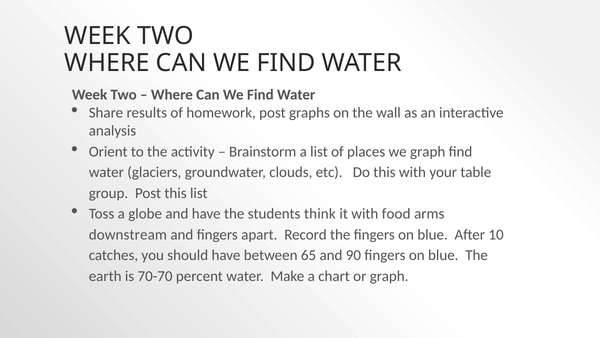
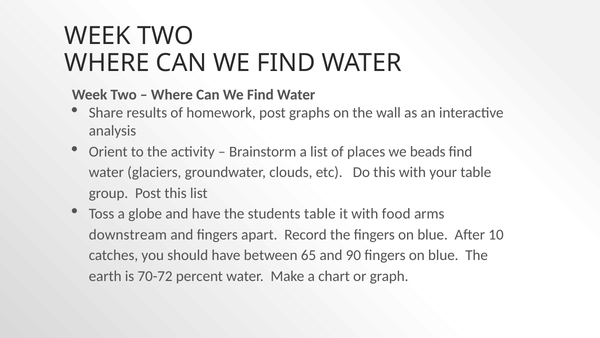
we graph: graph -> beads (428, 152)
students think: think -> table (320, 214)
70-70: 70-70 -> 70-72 (155, 276)
